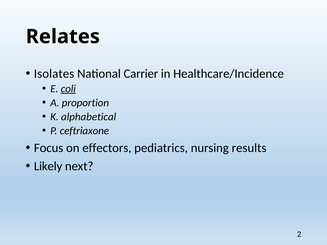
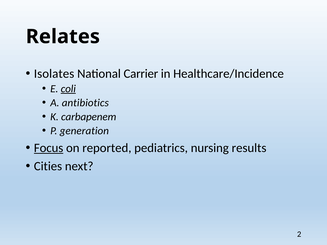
proportion: proportion -> antibiotics (85, 103)
alphabetical: alphabetical -> carbapenem (89, 117)
ceftriaxone: ceftriaxone -> generation (84, 131)
Focus underline: none -> present (49, 148)
effectors: effectors -> reported (107, 148)
Likely: Likely -> Cities (48, 166)
